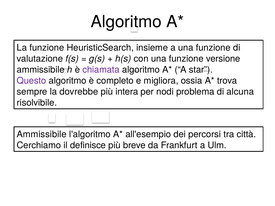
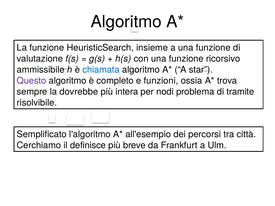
versione: versione -> ricorsivo (223, 59)
chiamata colour: purple -> blue (101, 70)
migliora: migliora -> funzioni (161, 81)
alcuna: alcuna -> tramite (240, 92)
Ammissibile: Ammissibile -> Semplificato (42, 134)
